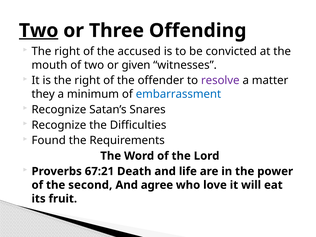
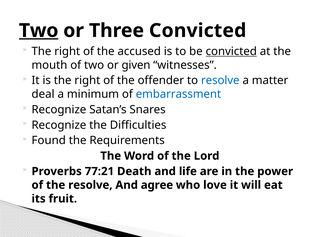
Three Offending: Offending -> Convicted (198, 31)
convicted underline: none -> present (231, 51)
resolve colour: purple -> blue (220, 80)
they: they -> deal (43, 94)
67:21: 67:21 -> 77:21 (99, 171)
the second: second -> resolve (90, 185)
